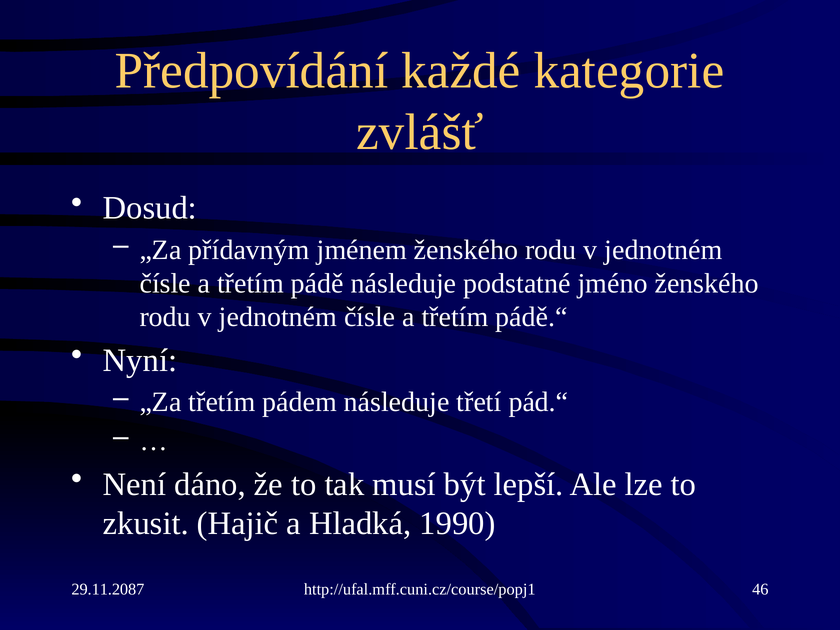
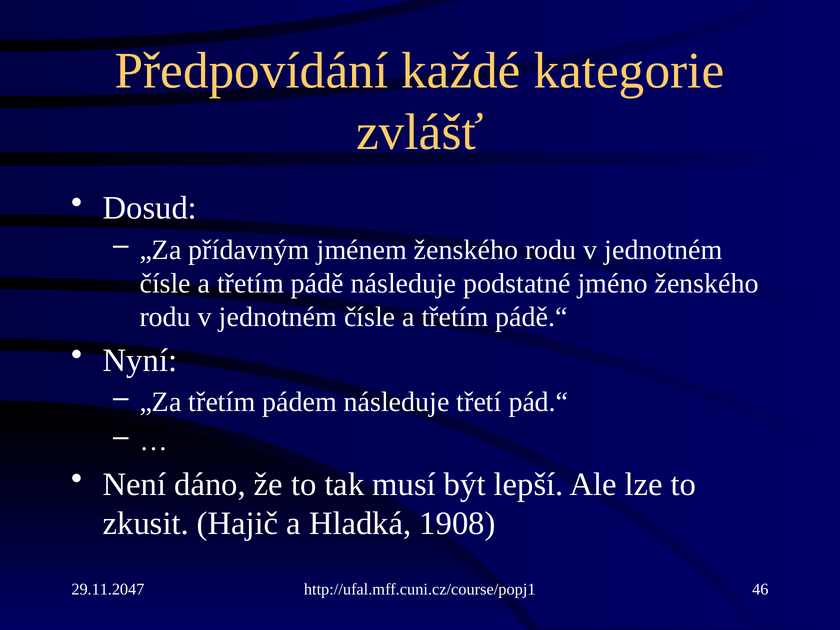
1990: 1990 -> 1908 (457, 524)
29.11.2087: 29.11.2087 -> 29.11.2047 (108, 589)
